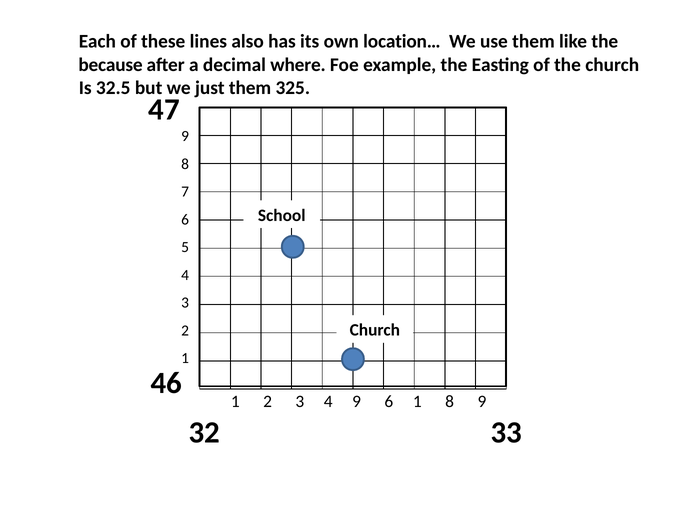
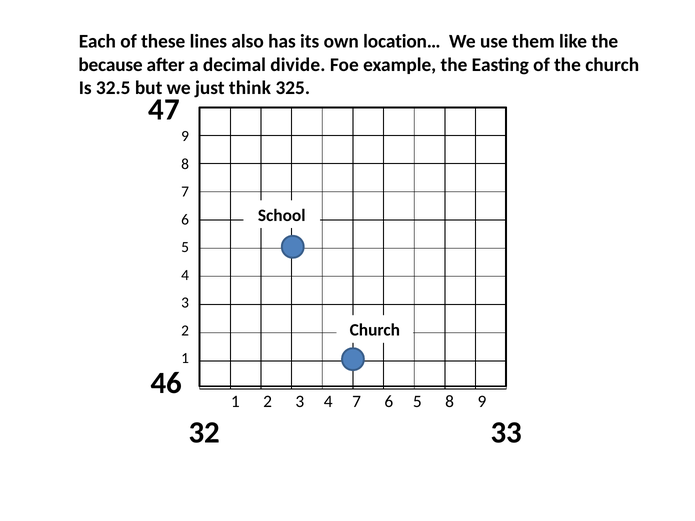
where: where -> divide (298, 65)
just them: them -> think (250, 88)
4 9: 9 -> 7 (357, 402)
1: 1 -> 5 (417, 402)
